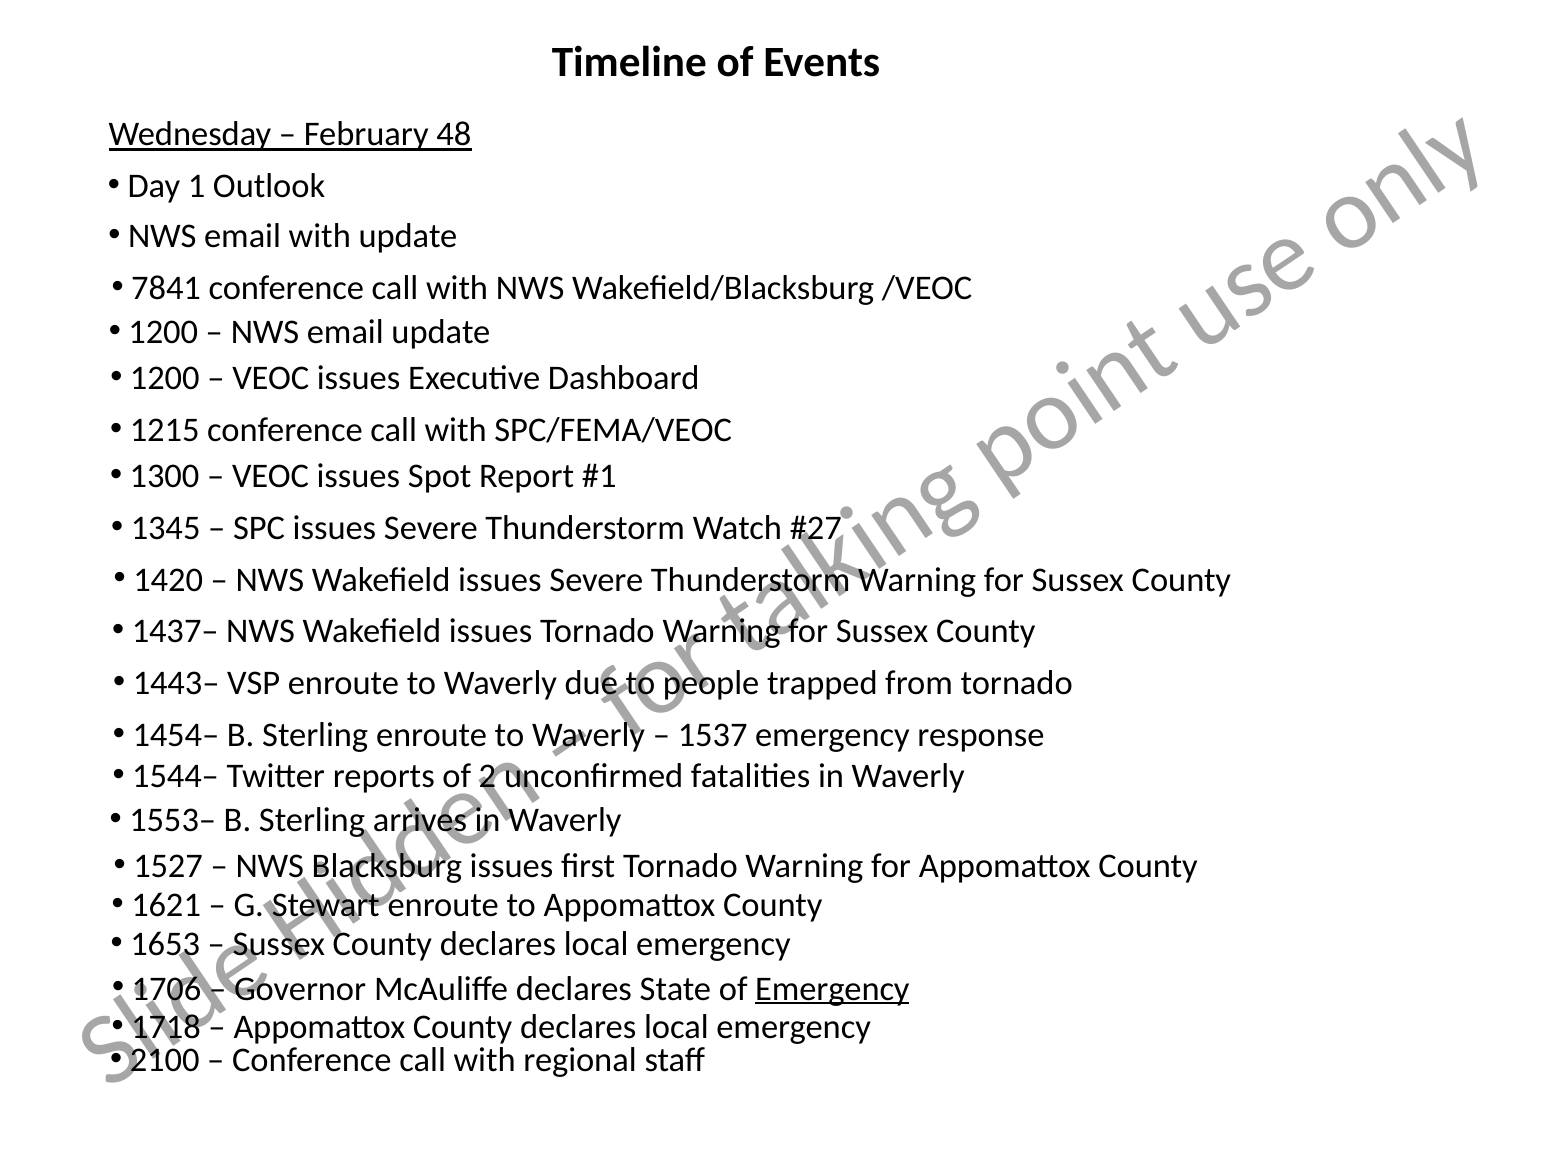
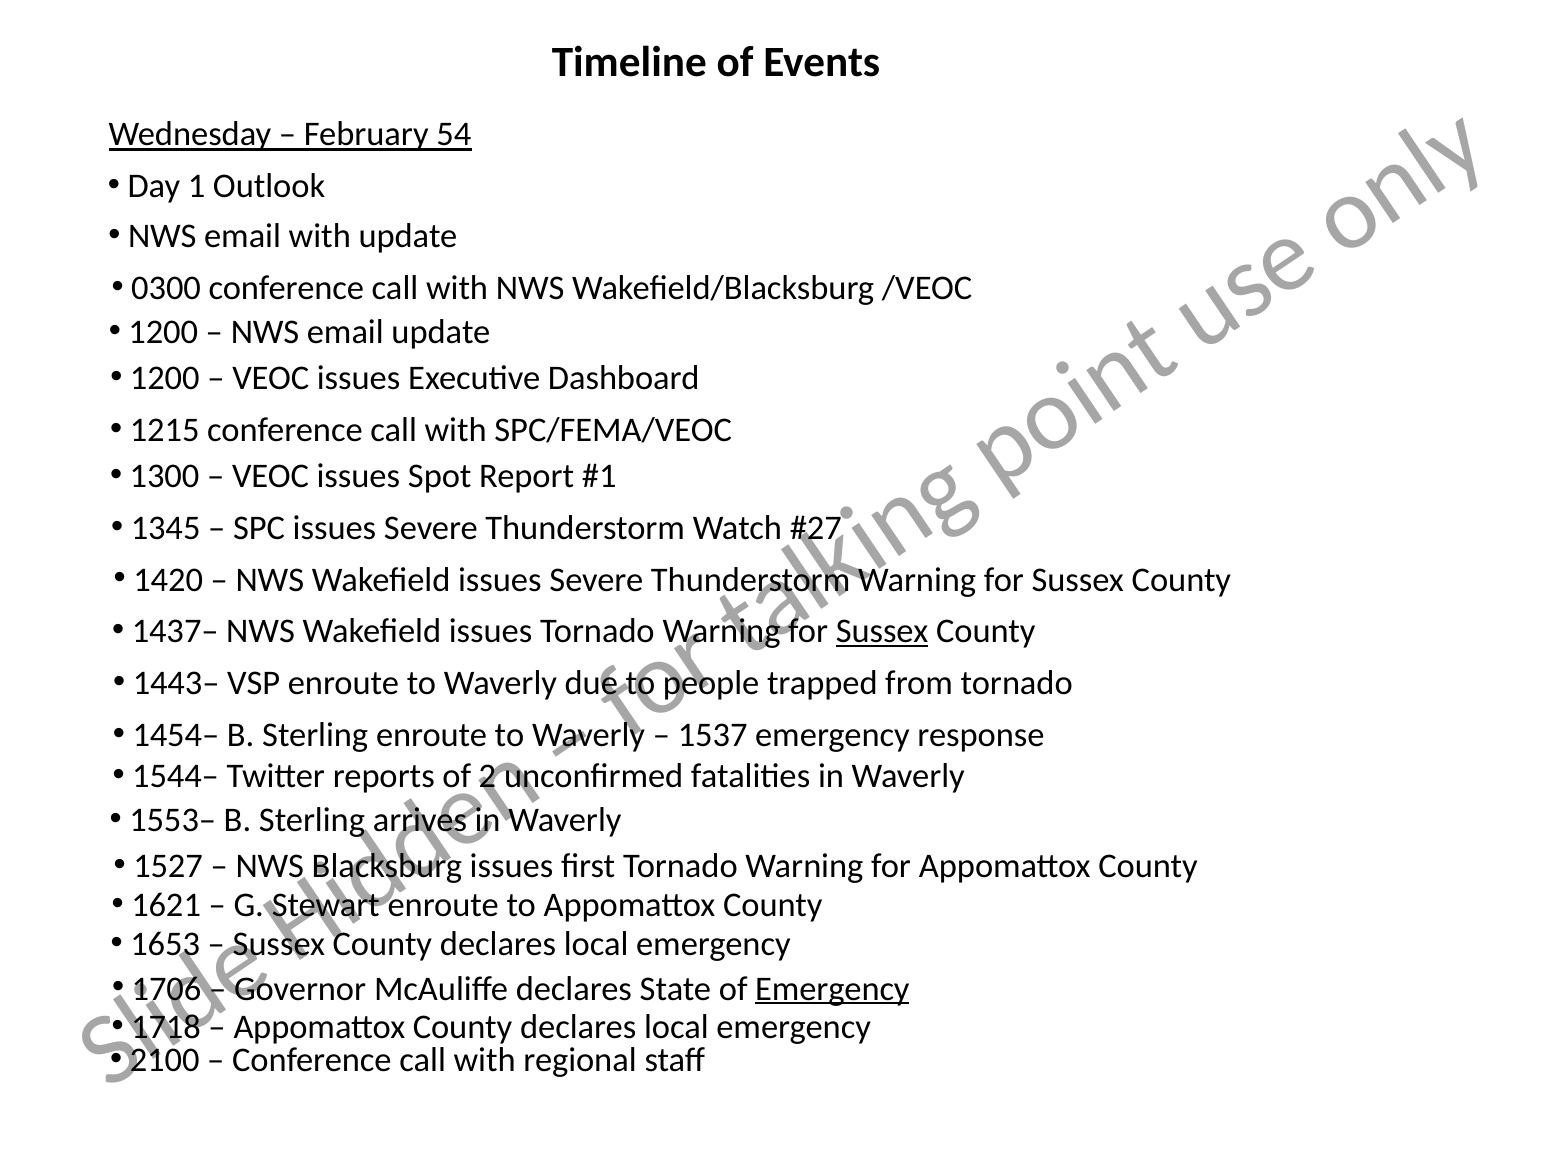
48: 48 -> 54 (454, 134)
7841: 7841 -> 0300 (166, 288)
Sussex underline: none -> present (882, 632)
